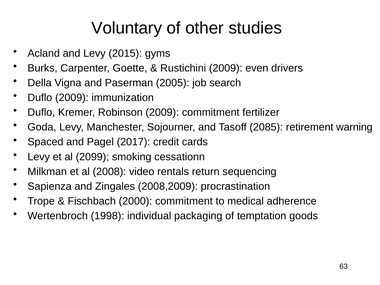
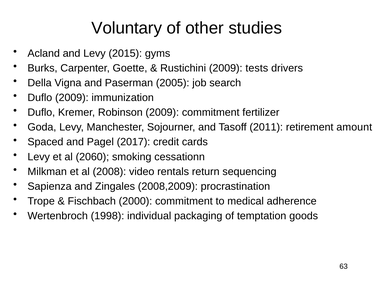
even: even -> tests (257, 68)
2085: 2085 -> 2011 (266, 127)
warning: warning -> amount (354, 127)
2099: 2099 -> 2060 (92, 157)
